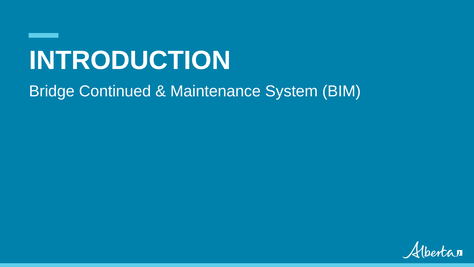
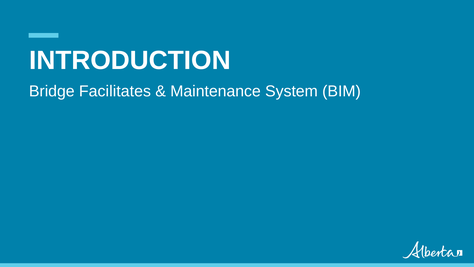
Continued: Continued -> Facilitates (115, 91)
